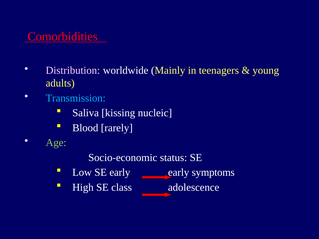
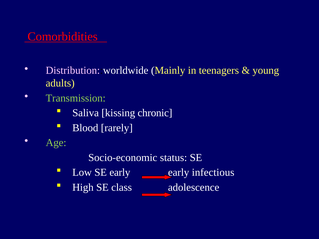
Transmission colour: light blue -> light green (76, 98)
nucleic: nucleic -> chronic (155, 113)
symptoms: symptoms -> infectious (213, 173)
